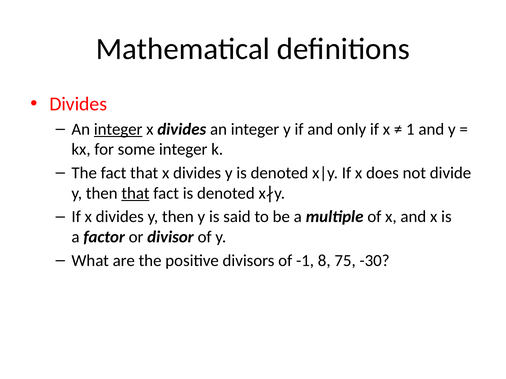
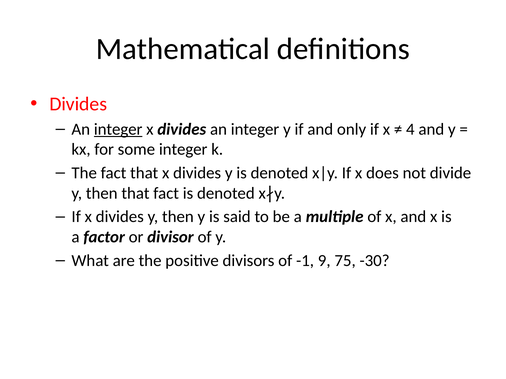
1: 1 -> 4 (410, 129)
that underline: present -> none (135, 193)
8: 8 -> 9 (324, 261)
